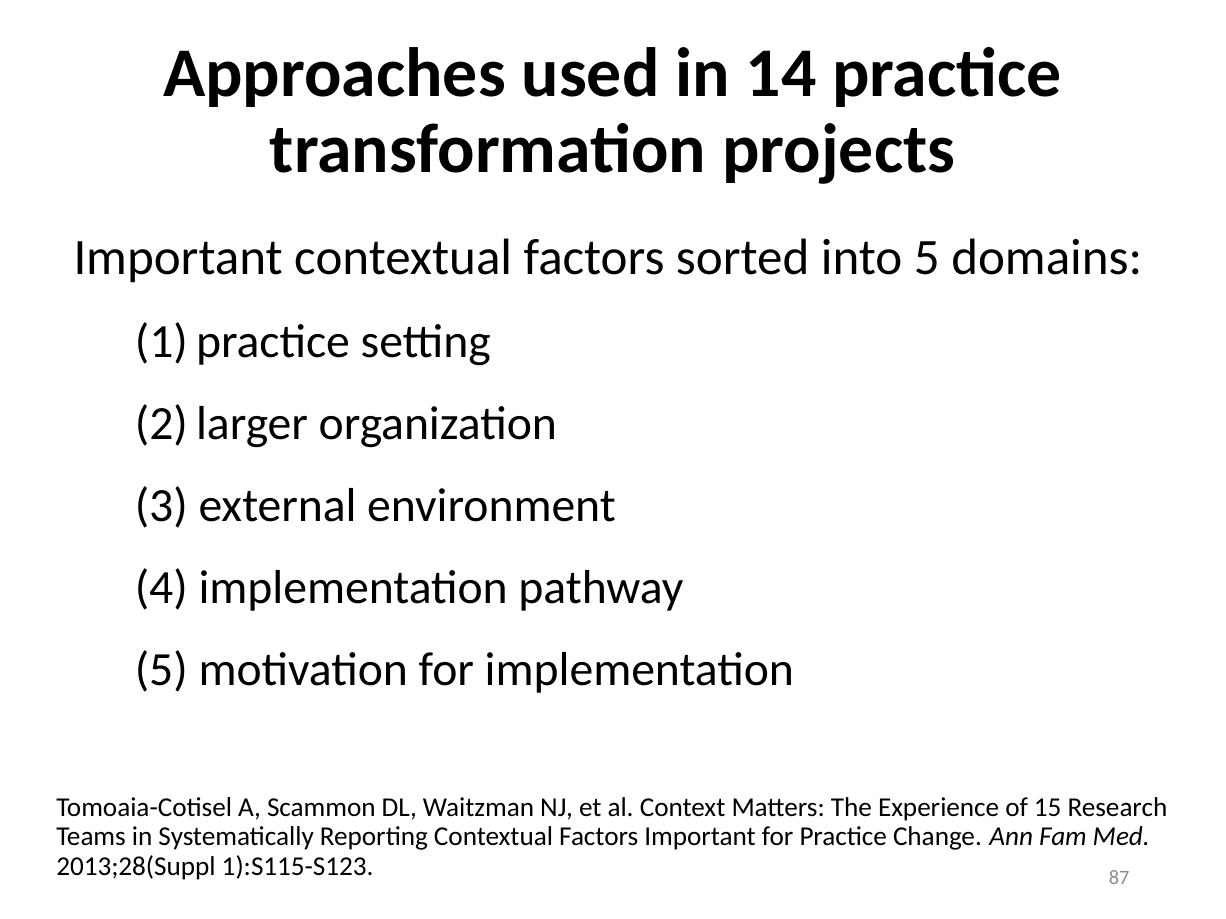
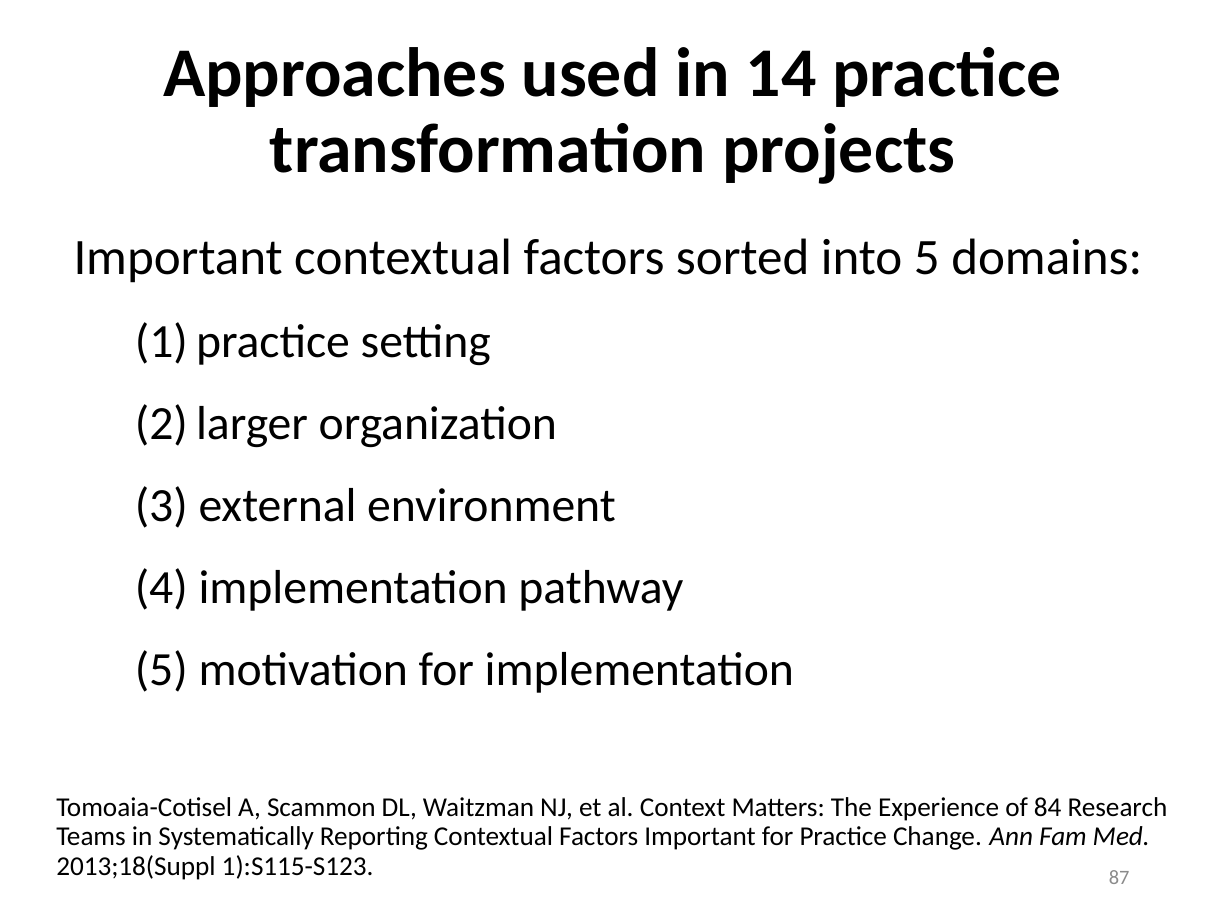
15: 15 -> 84 (1048, 808)
2013;28(Suppl: 2013;28(Suppl -> 2013;18(Suppl (136, 867)
